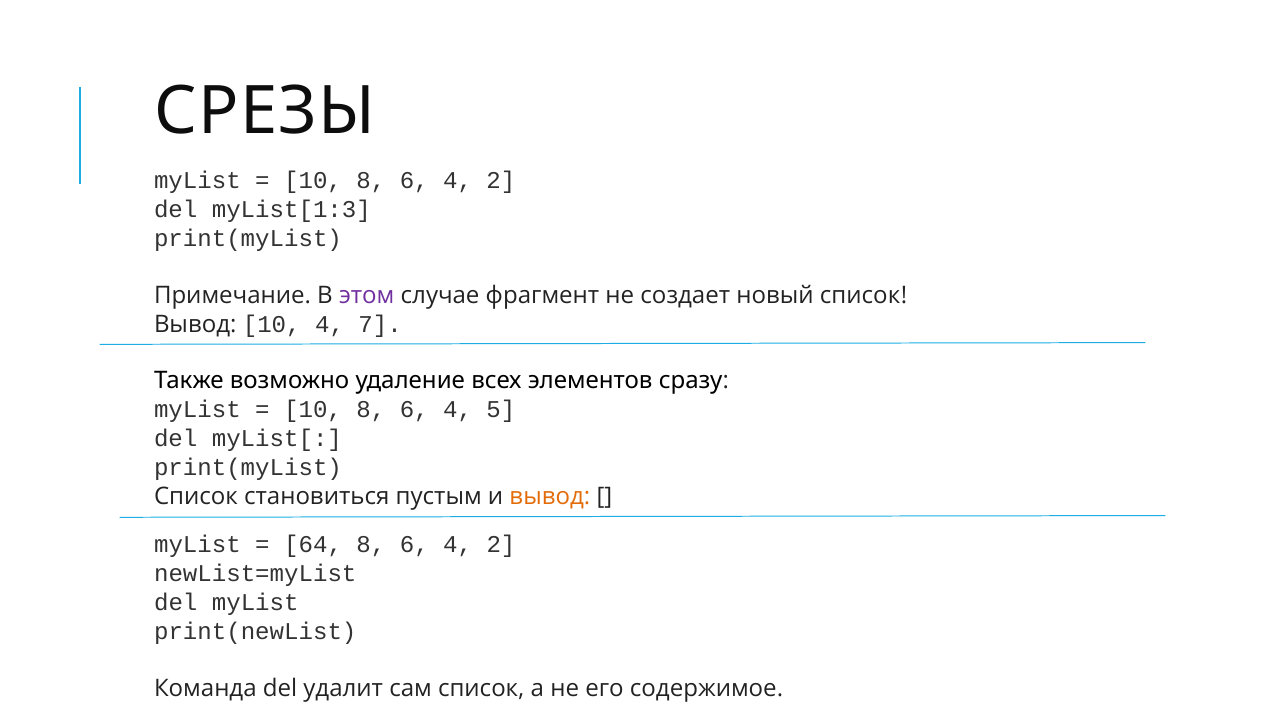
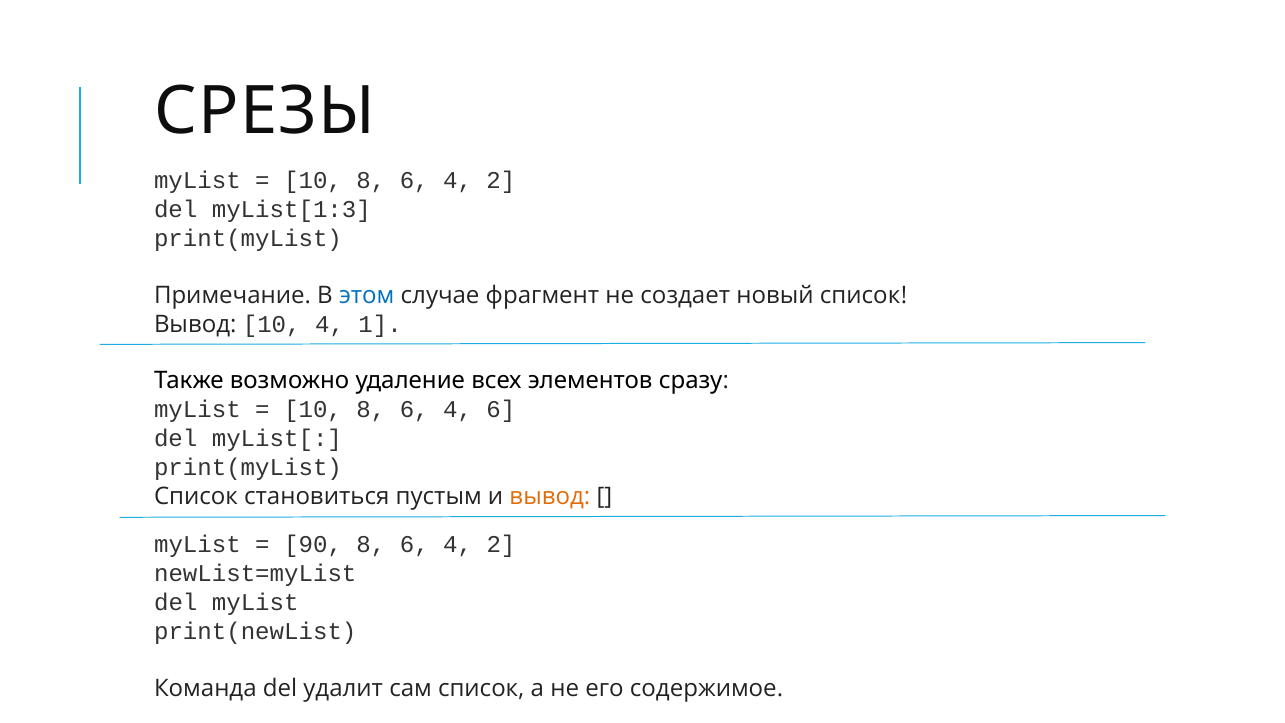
этом colour: purple -> blue (367, 296)
7: 7 -> 1 (380, 325)
4 5: 5 -> 6 (501, 409)
64: 64 -> 90 (313, 545)
